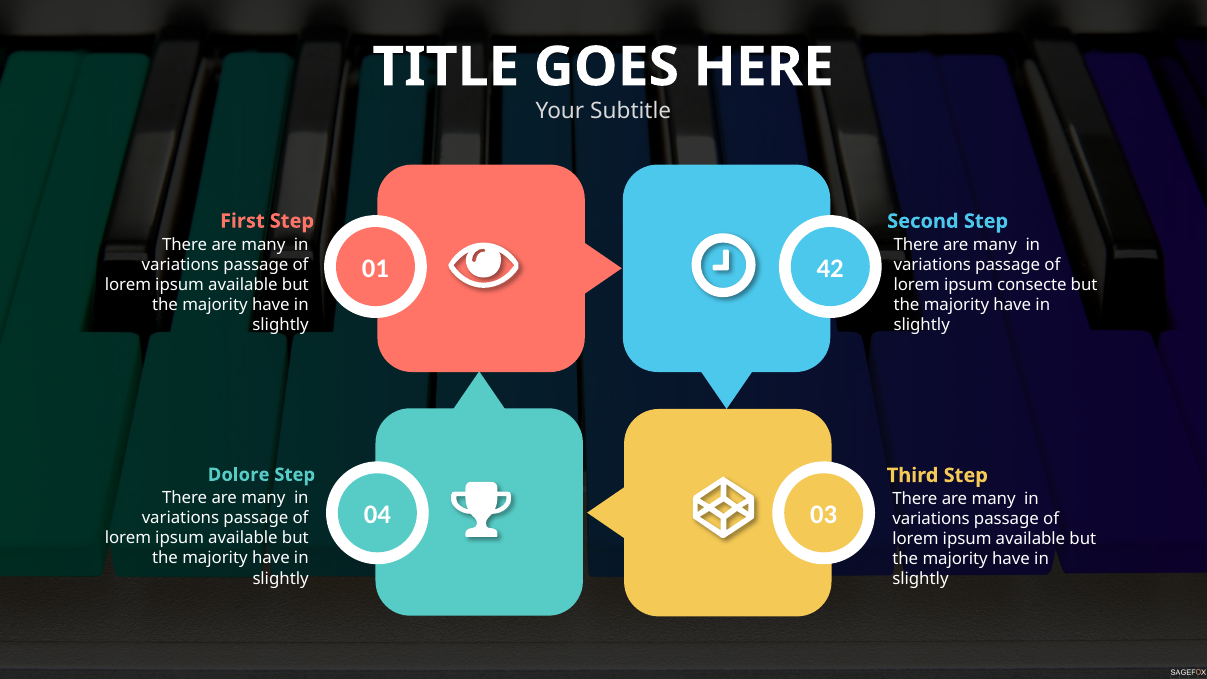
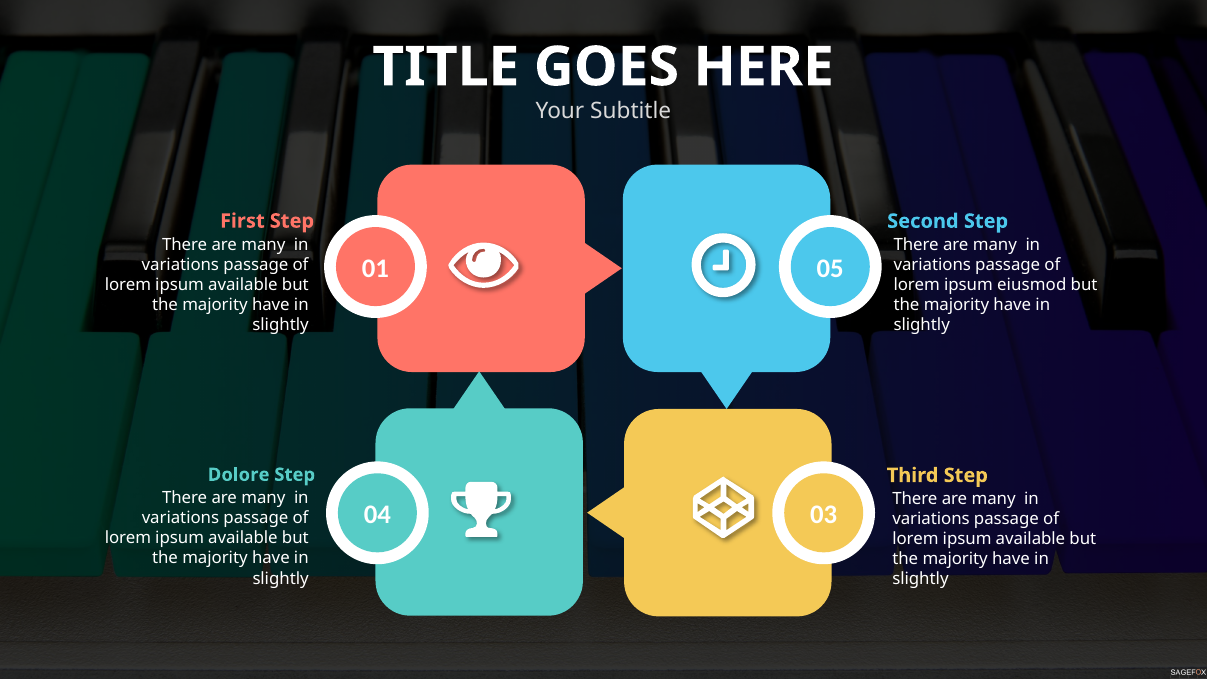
42: 42 -> 05 (830, 268)
consecte: consecte -> eiusmod (1032, 285)
